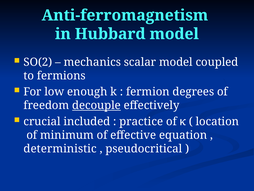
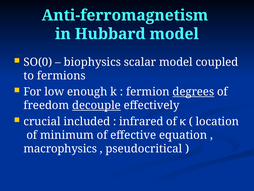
SO(2: SO(2 -> SO(0 (38, 62)
mechanics: mechanics -> biophysics (92, 62)
degrees underline: none -> present (193, 92)
practice: practice -> infrared (141, 121)
deterministic: deterministic -> macrophysics (60, 148)
